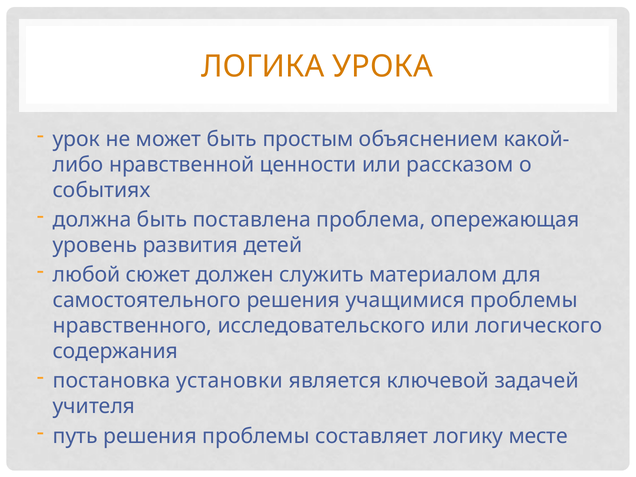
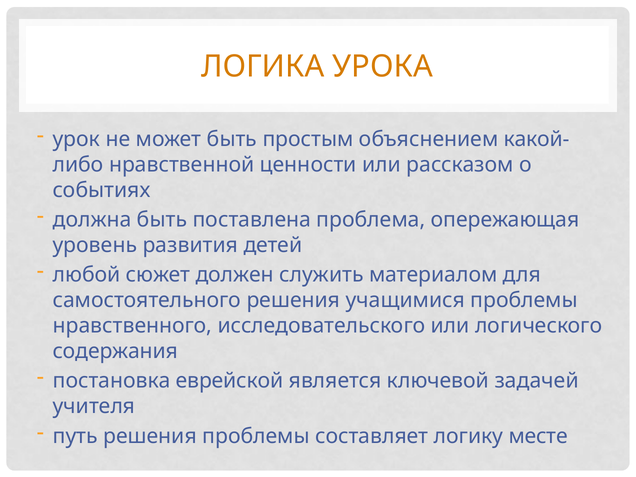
установки: установки -> еврейской (230, 381)
